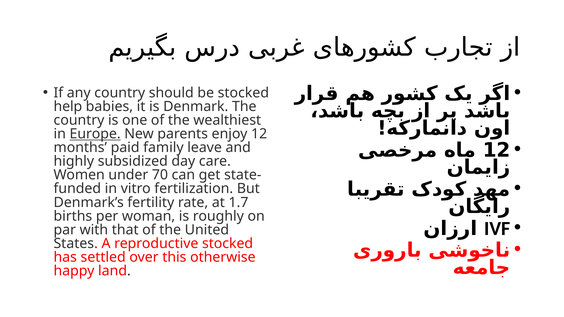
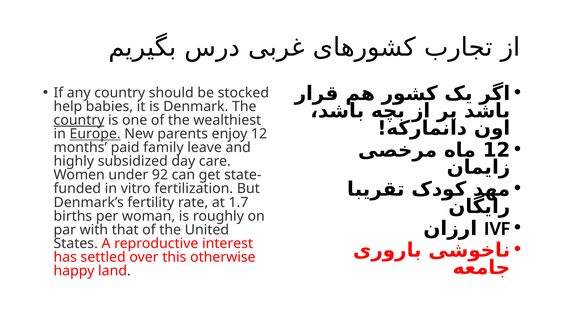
country underline: none -> present (79, 120)
70: 70 -> 92 (160, 175)
reproductive stocked: stocked -> interest (228, 244)
